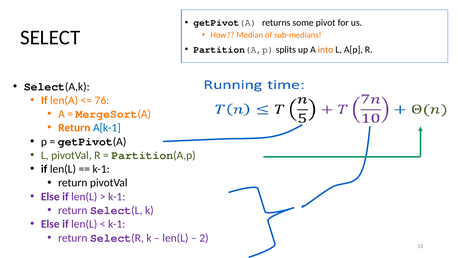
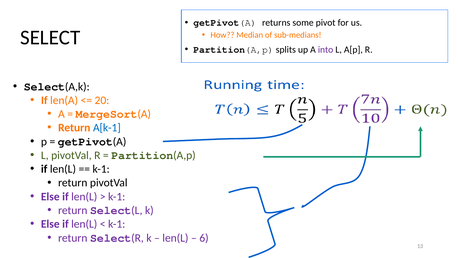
into colour: orange -> purple (326, 49)
76: 76 -> 20 (102, 100)
2: 2 -> 6 (204, 238)
